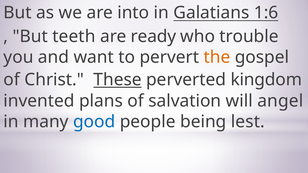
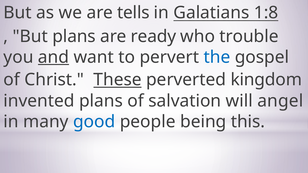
into: into -> tells (133, 13)
1:6: 1:6 -> 1:8 (266, 13)
But teeth: teeth -> plans (74, 36)
and underline: none -> present (54, 57)
the colour: orange -> blue (217, 57)
lest: lest -> this (248, 122)
